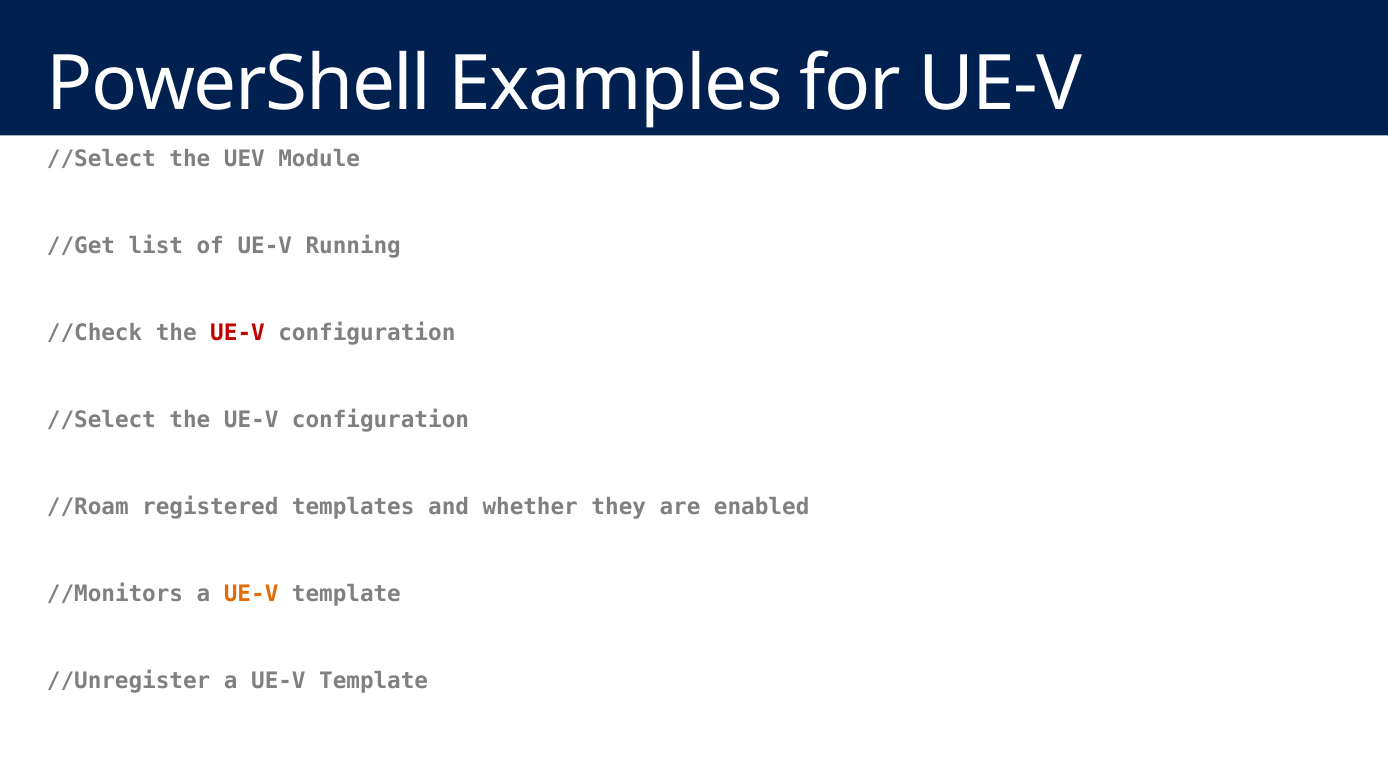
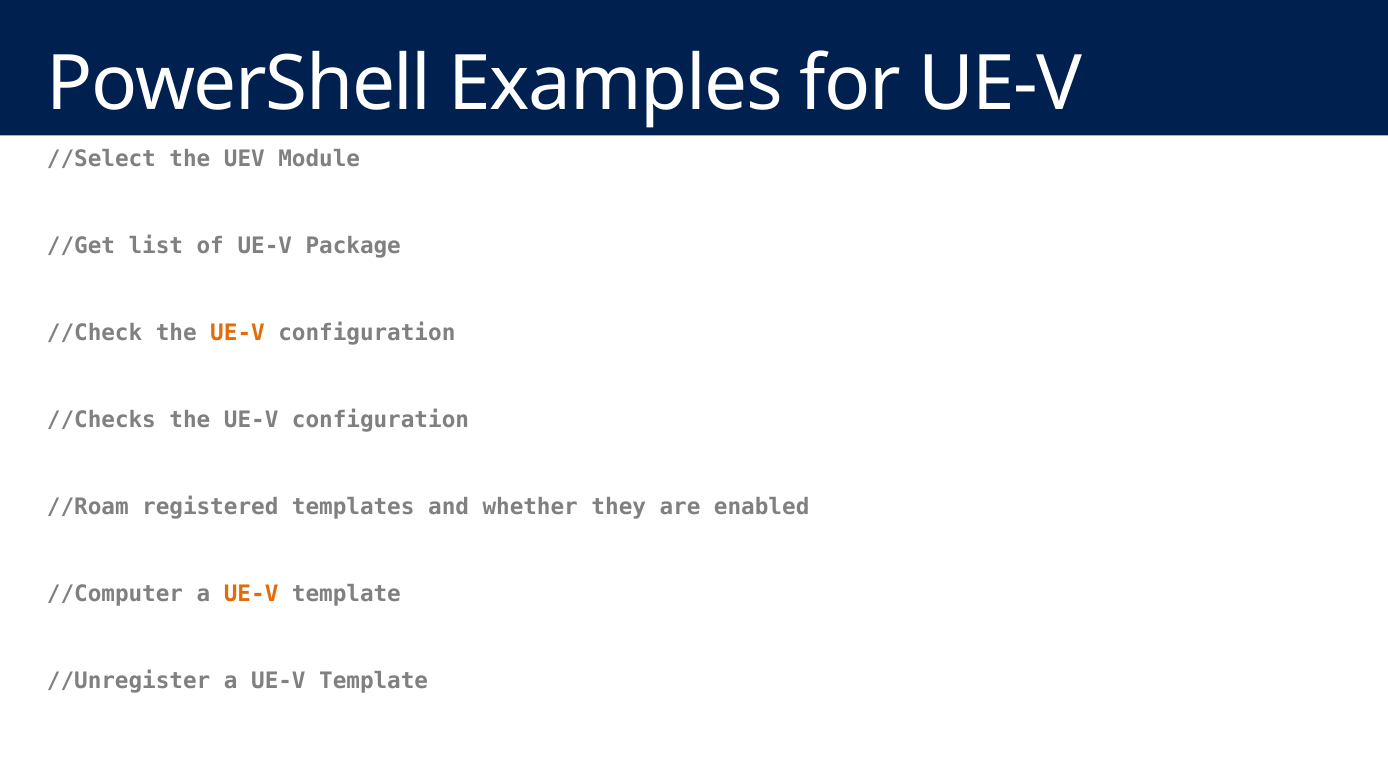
Running: Running -> Package (353, 246)
UE-V colour: red -> orange (238, 333)
//Select: //Select -> //Checks (101, 420)
//Monitors: //Monitors -> //Computer (115, 594)
